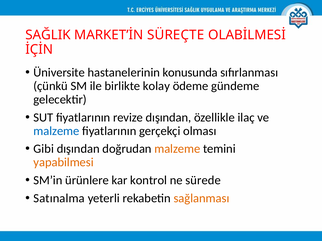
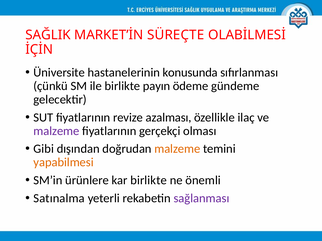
kolay: kolay -> payın (157, 86)
revize dışından: dışından -> azalması (169, 118)
malzeme colour: blue -> purple (56, 131)
kar kontrol: kontrol -> birlikte (149, 181)
sürede: sürede -> önemli (203, 181)
sağlanması colour: orange -> purple (202, 199)
